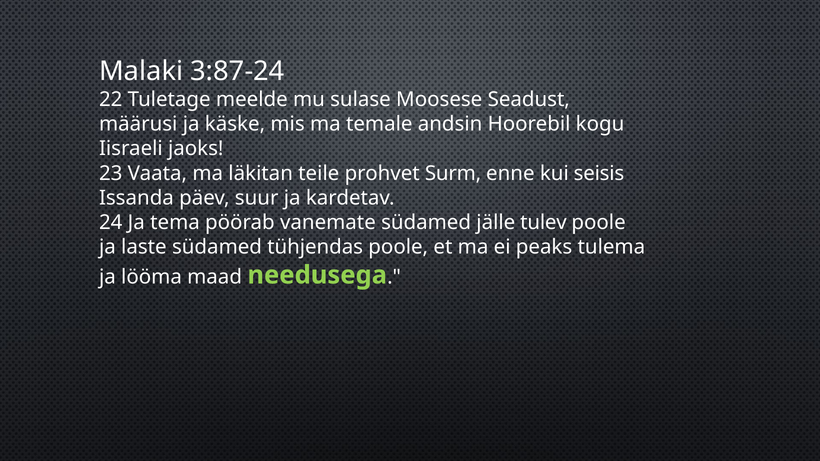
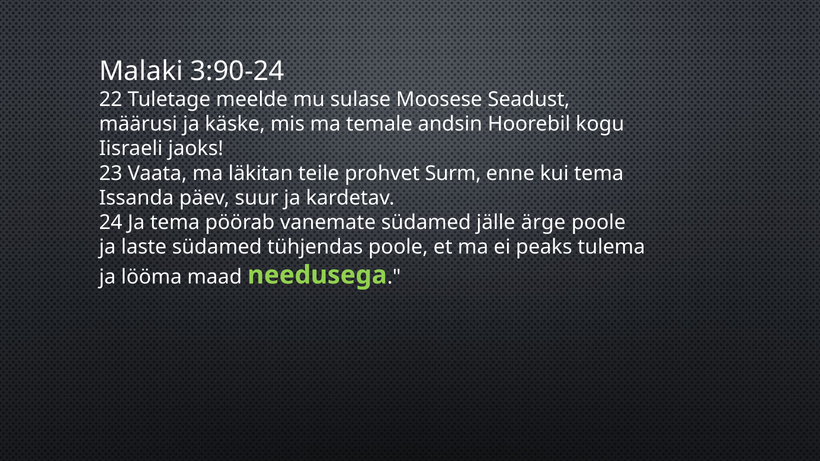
3:87-24: 3:87-24 -> 3:90-24 (237, 71)
kui seisis: seisis -> tema (599, 173)
tulev: tulev -> ärge (543, 223)
